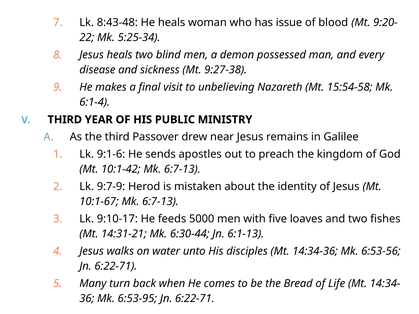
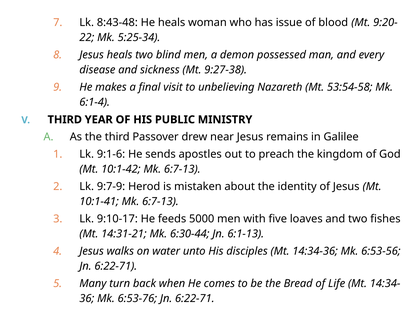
15:54-58: 15:54-58 -> 53:54-58 (350, 87)
10:1-67: 10:1-67 -> 10:1-41 (99, 202)
6:53-95: 6:53-95 -> 6:53-76 (137, 299)
